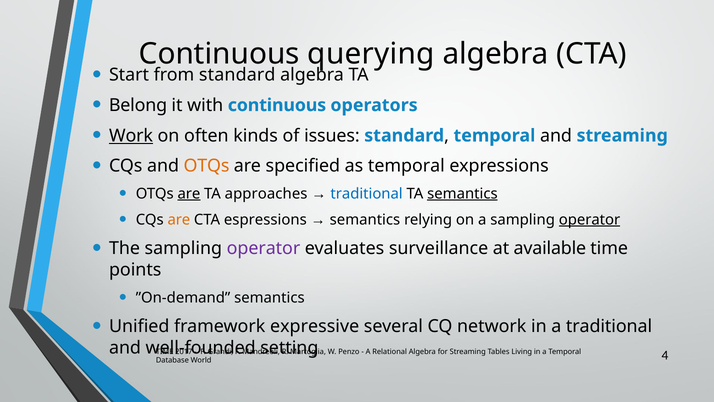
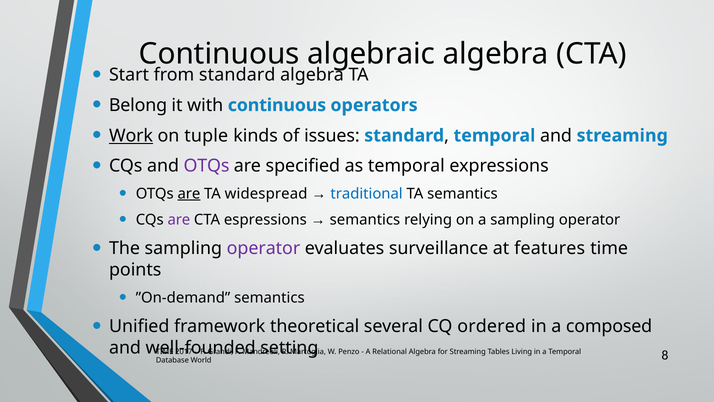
querying: querying -> algebraic (371, 54)
often: often -> tuple (206, 135)
OTQs colour: orange -> purple (207, 166)
approaches: approaches -> widespread (266, 193)
semantics underline: present -> none (462, 193)
are colour: orange -> purple (179, 219)
operator underline: present -> none (590, 219)
available: available -> features (550, 248)
expressive: expressive -> theoretical (315, 326)
network: network -> ordered (492, 326)
a traditional: traditional -> composed (609, 326)
4: 4 -> 8 (665, 355)
